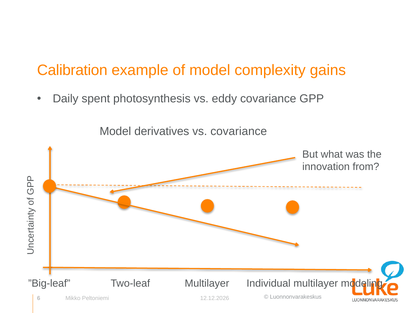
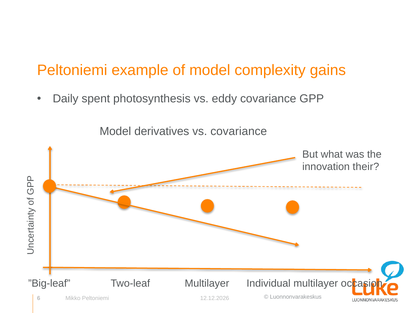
Calibration: Calibration -> Peltoniemi (72, 70)
from: from -> their (366, 167)
modeling: modeling -> occasion (362, 283)
